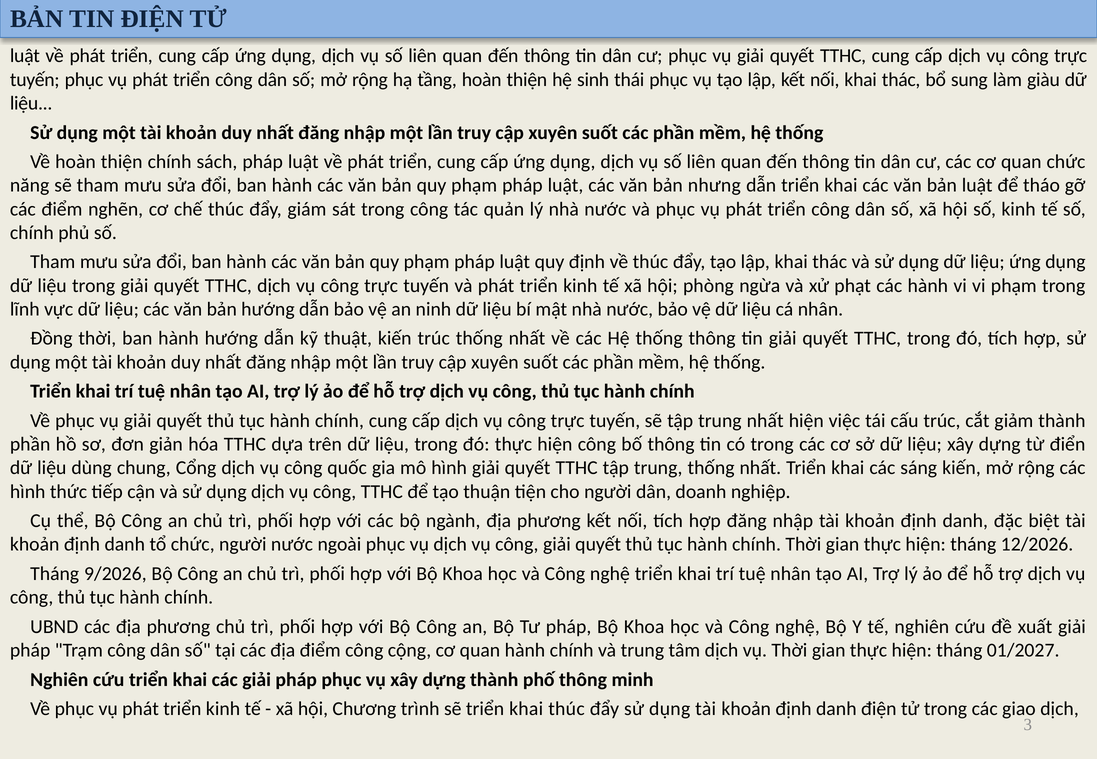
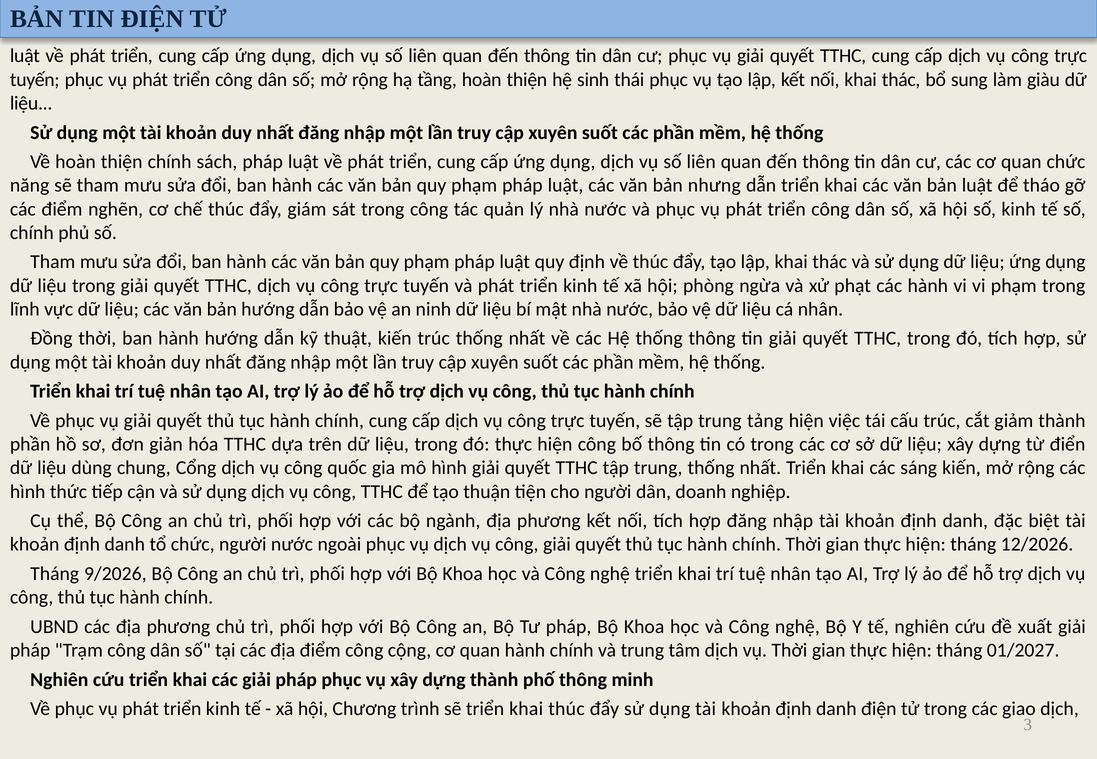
trung nhất: nhất -> tảng (765, 421)
